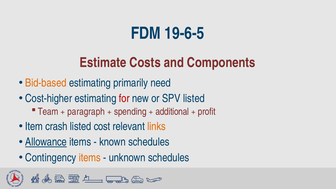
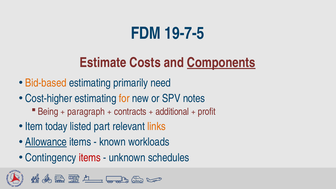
19-6-5: 19-6-5 -> 19-7-5 (184, 33)
Components underline: none -> present (221, 63)
for colour: red -> orange (124, 98)
SPV listed: listed -> notes (194, 98)
Team: Team -> Being (48, 112)
spending: spending -> contracts (130, 112)
crash: crash -> today (56, 126)
cost: cost -> part (102, 126)
known schedules: schedules -> workloads (149, 142)
items colour: orange -> red (90, 158)
